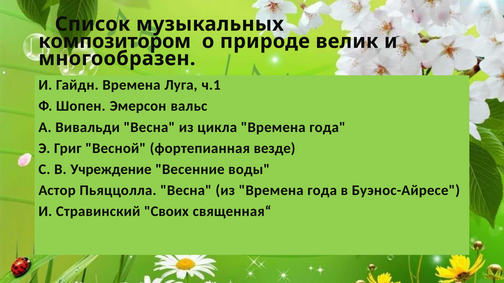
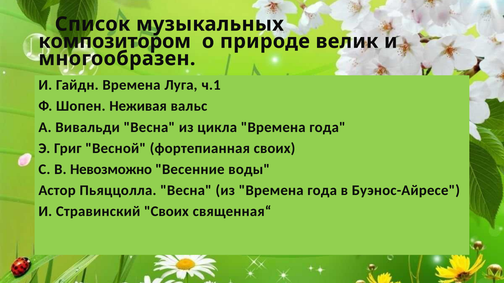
Эмерсон: Эмерсон -> Неживая (138, 106)
фортепианная везде: везде -> своих (274, 148)
Учреждение: Учреждение -> Невозможно (111, 170)
